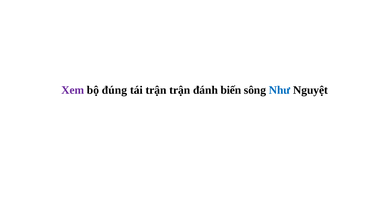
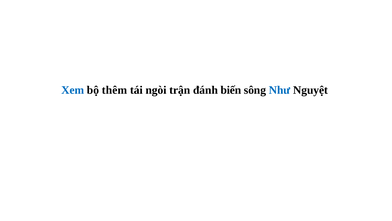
Xem colour: purple -> blue (73, 90)
đúng: đúng -> thêm (115, 90)
tái trận: trận -> ngòi (156, 90)
